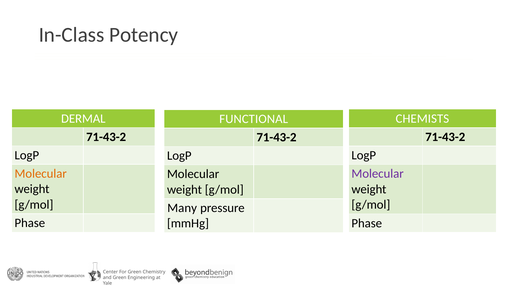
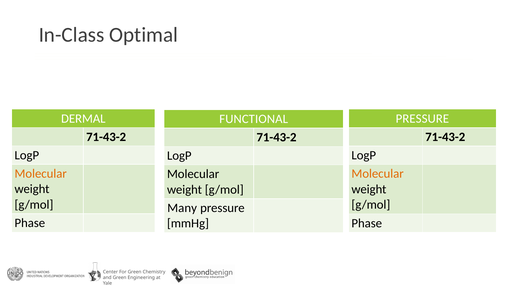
Potency: Potency -> Optimal (144, 35)
CHEMISTS: CHEMISTS -> PRESSURE (422, 118)
Molecular colour: purple -> orange (378, 174)
